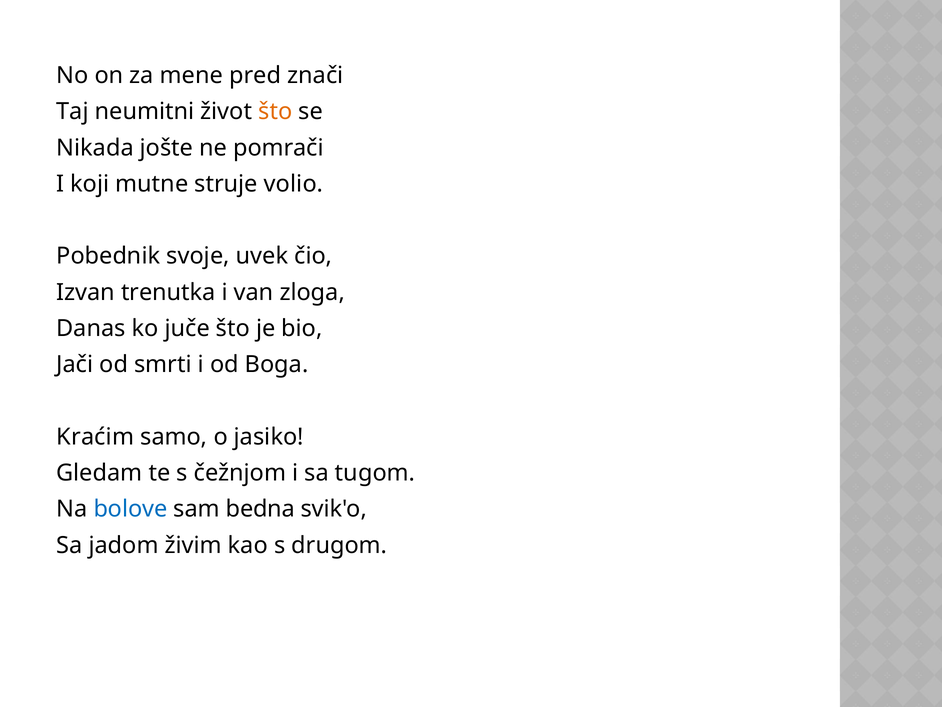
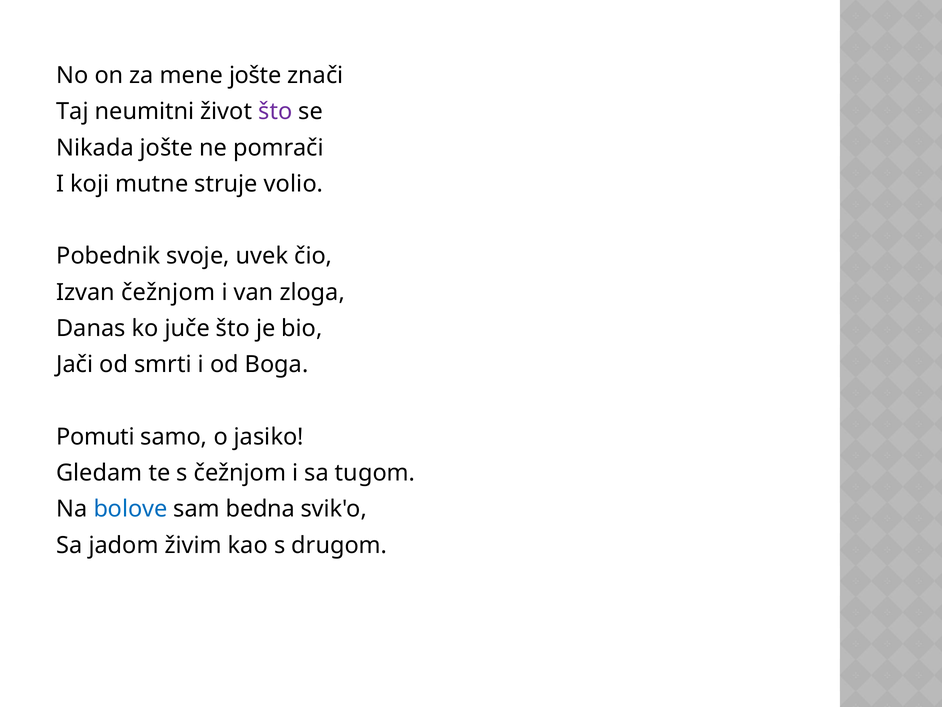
mene pred: pred -> jošte (255, 75)
što colour: orange -> purple (275, 111)
Izvan trenutka: trenutka -> čežnjom (168, 292)
Kraćim: Kraćim -> Pomuti (95, 437)
